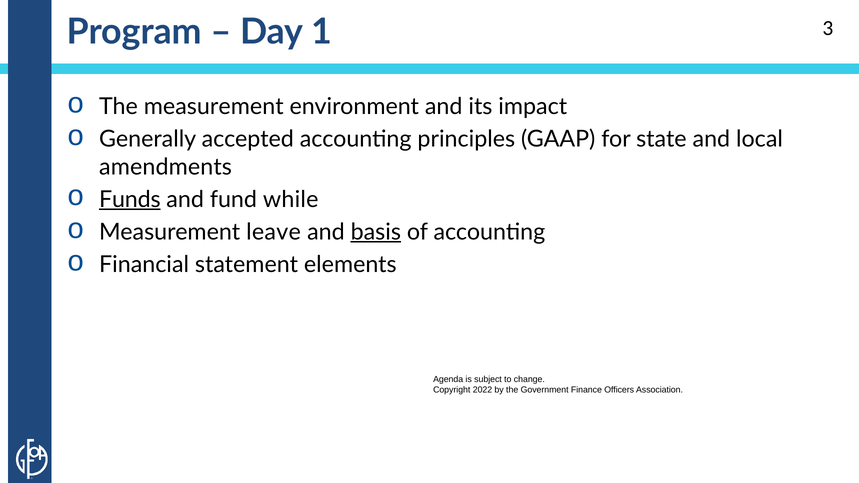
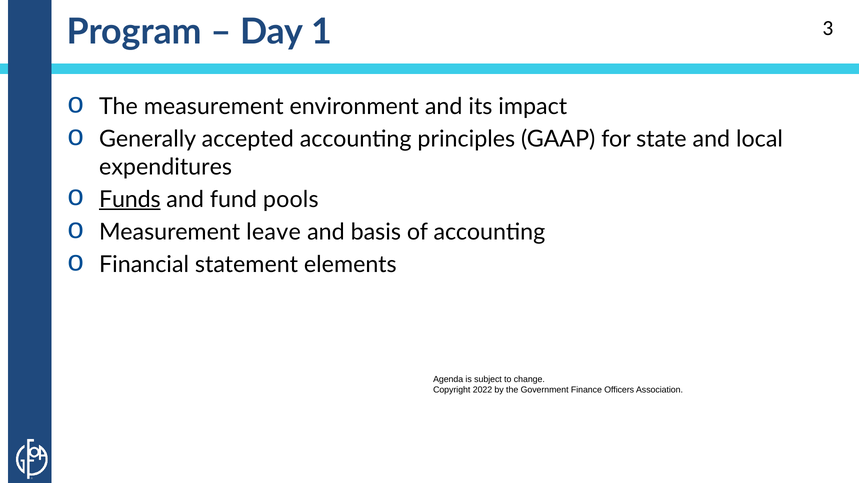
amendments: amendments -> expenditures (166, 167)
while: while -> pools (291, 199)
basis underline: present -> none (376, 232)
